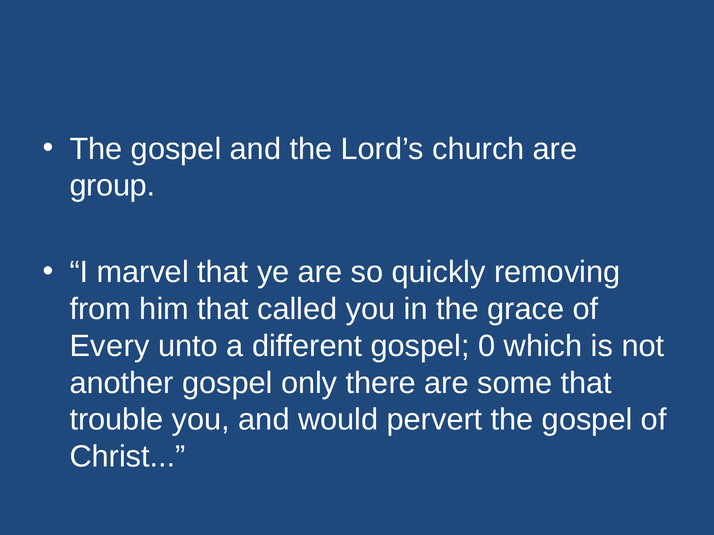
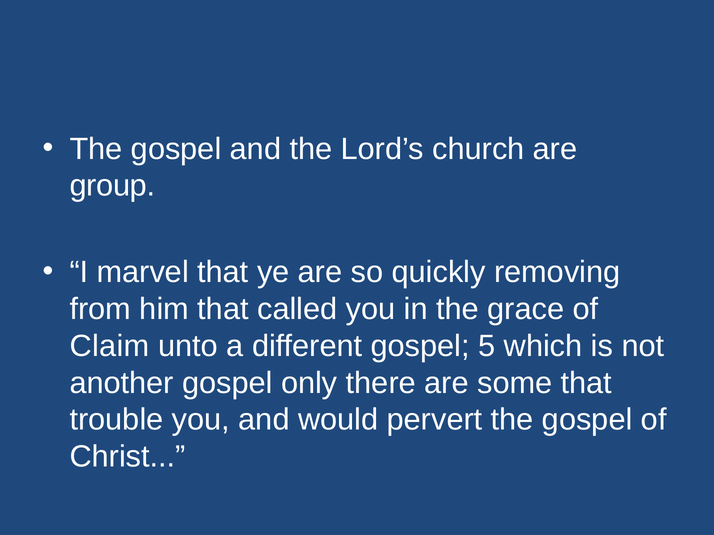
Every: Every -> Claim (110, 346)
0: 0 -> 5 (487, 346)
